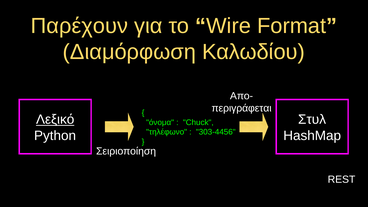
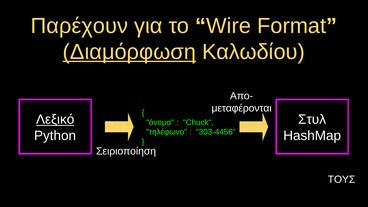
Διαμόρφωση underline: none -> present (129, 52)
περιγράφεται: περιγράφεται -> μεταφέρονται (242, 108)
REST: REST -> ΤΟΥΣ (342, 180)
